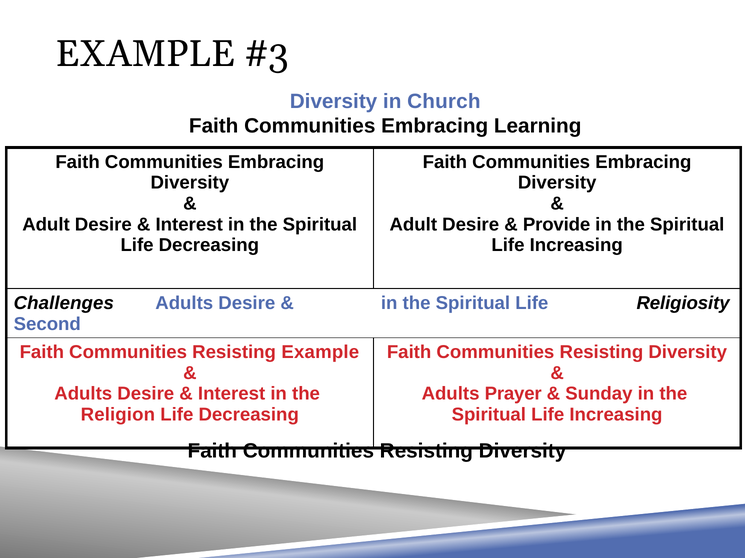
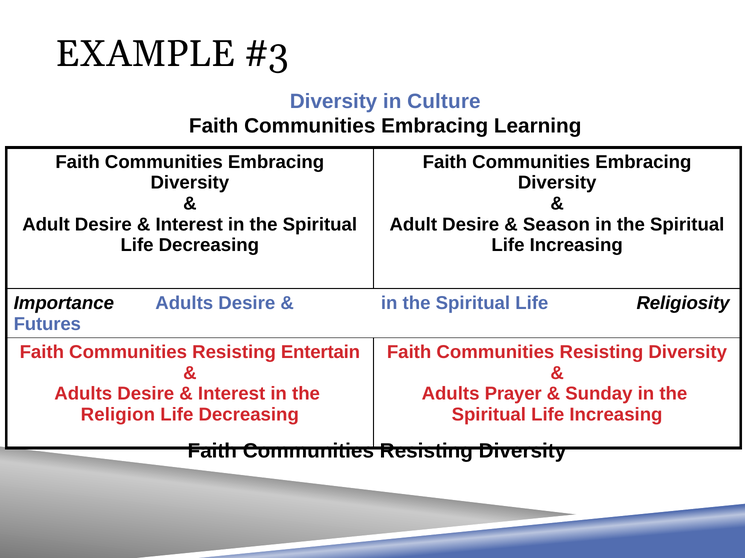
Church: Church -> Culture (444, 101)
Provide: Provide -> Season (556, 225)
Challenges: Challenges -> Importance (64, 303)
Second: Second -> Futures (47, 324)
Resisting Example: Example -> Entertain (320, 353)
